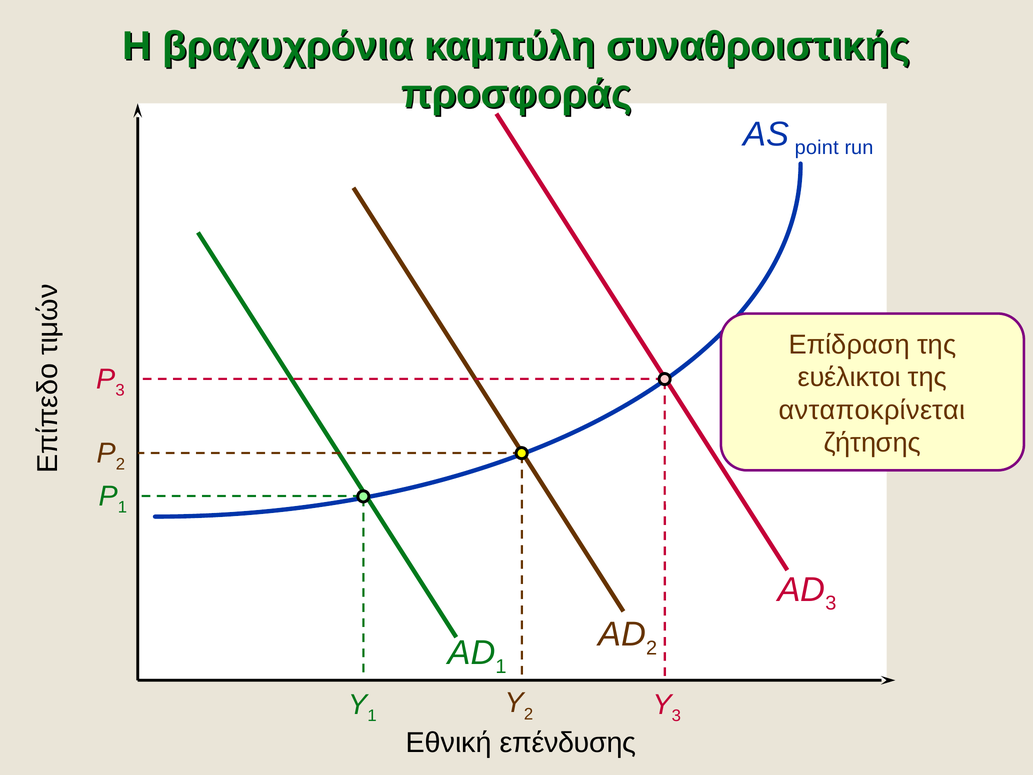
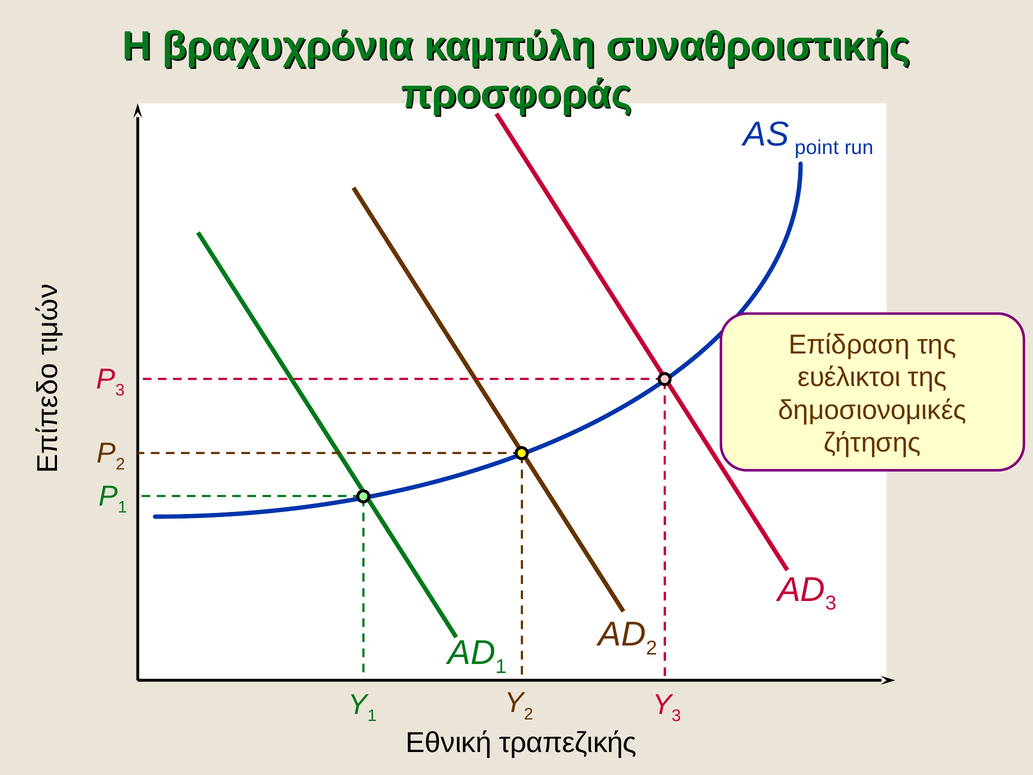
ανταποκρίνεται: ανταποκρίνεται -> δημοσιονομικές (872, 410)
επένδυσης: επένδυσης -> τραπεζικής (568, 742)
